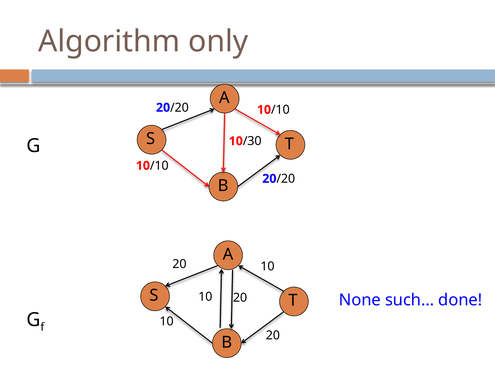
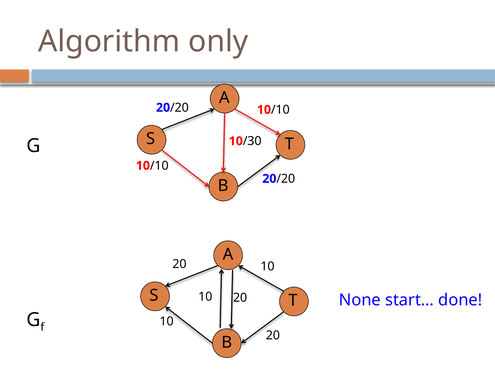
such…: such… -> start… (410, 299)
